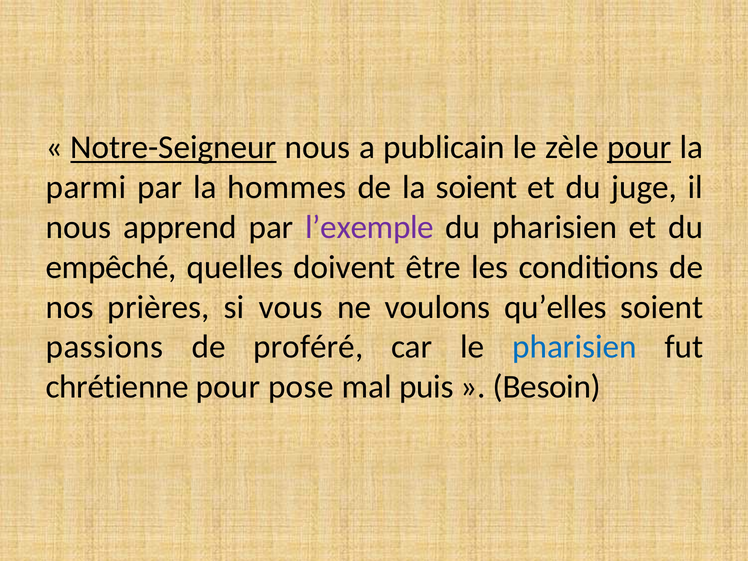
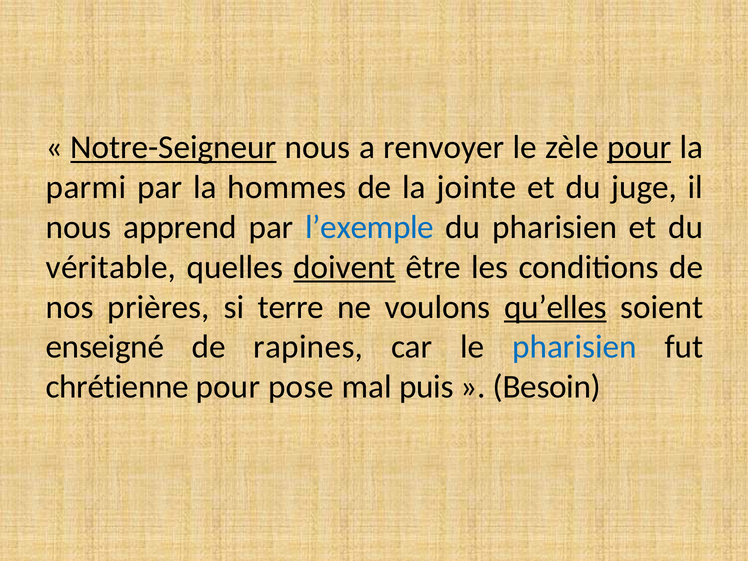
publicain: publicain -> renvoyer (444, 147)
la soient: soient -> jointe (476, 187)
l’exemple colour: purple -> blue (370, 227)
empêché: empêché -> véritable (111, 267)
doivent underline: none -> present (344, 267)
vous: vous -> terre (291, 307)
qu’elles underline: none -> present (555, 307)
passions: passions -> enseigné (105, 347)
proféré: proféré -> rapines (308, 347)
